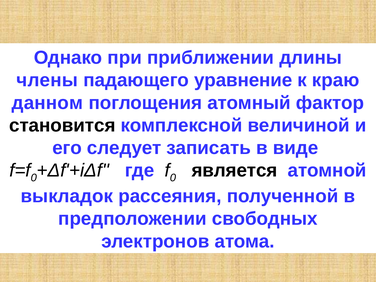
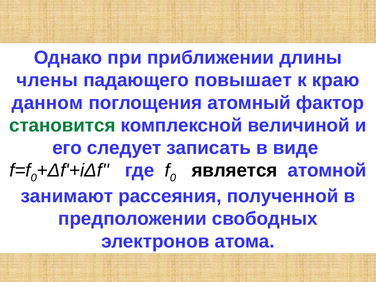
уравнение: уравнение -> повышает (243, 80)
становится colour: black -> green (62, 125)
выкладок: выкладок -> занимают (67, 196)
